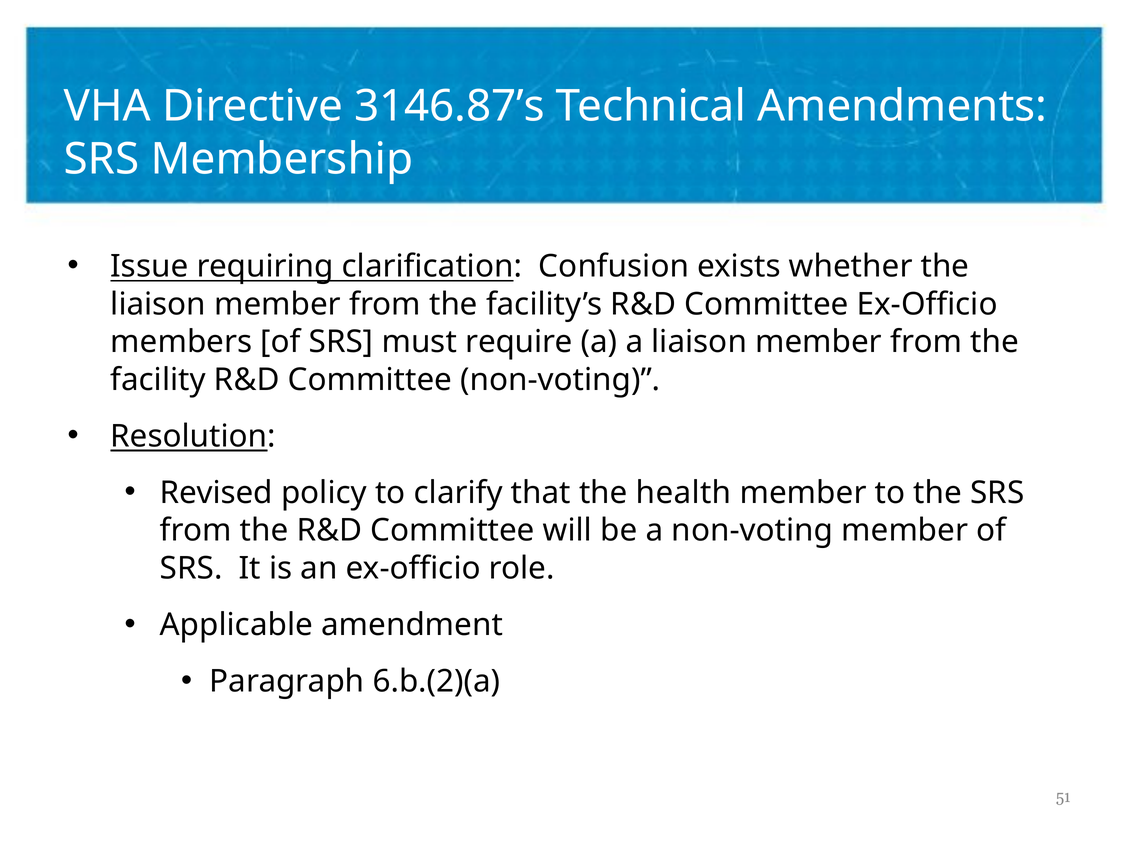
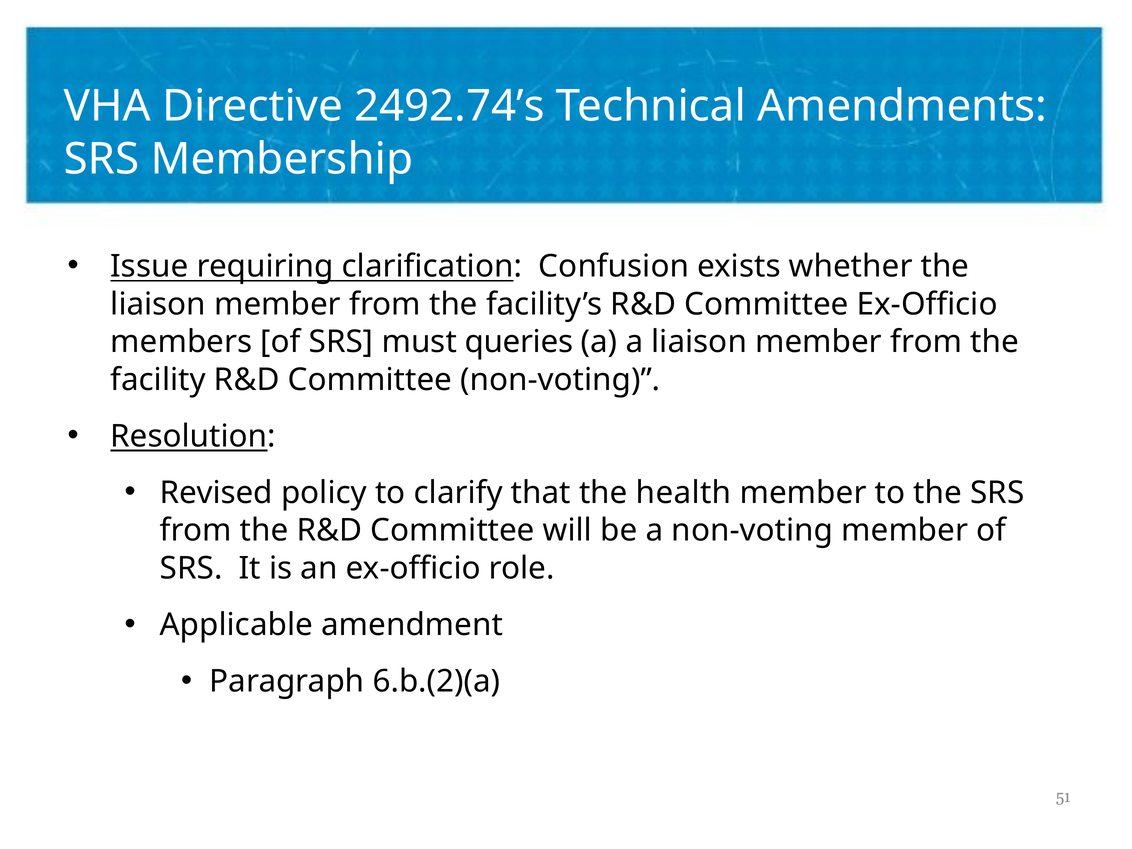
3146.87’s: 3146.87’s -> 2492.74’s (450, 106)
require: require -> queries (519, 342)
